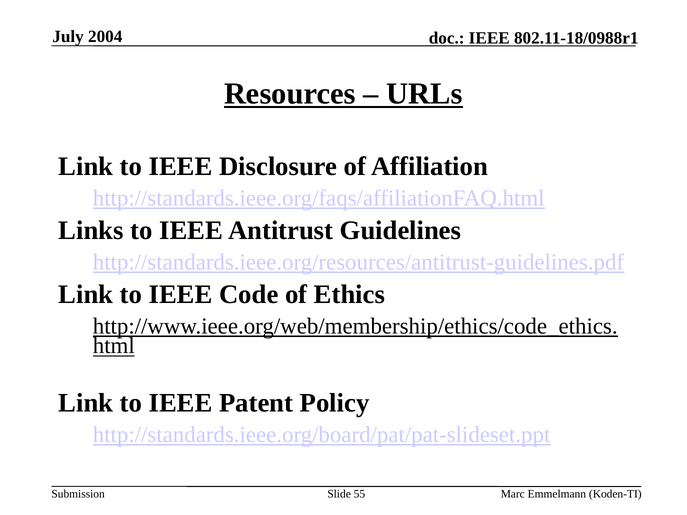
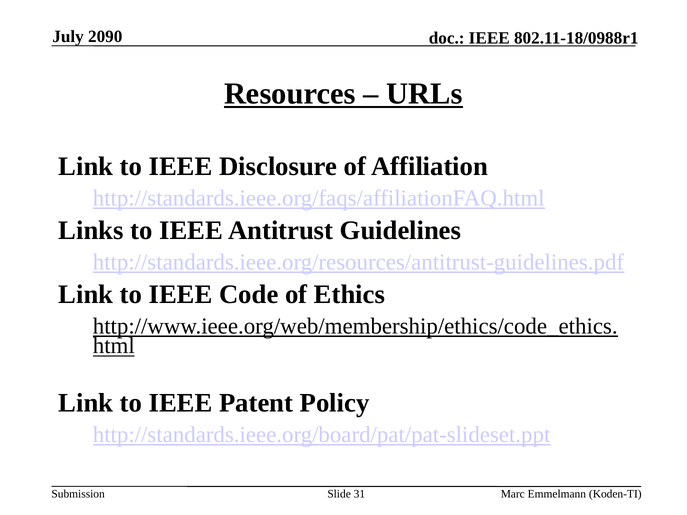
2004: 2004 -> 2090 (105, 36)
55: 55 -> 31 (359, 494)
